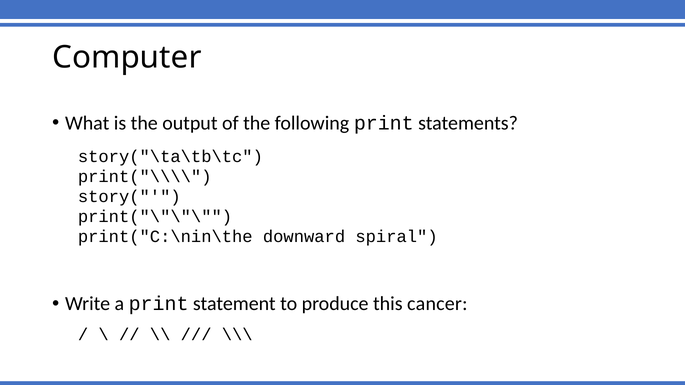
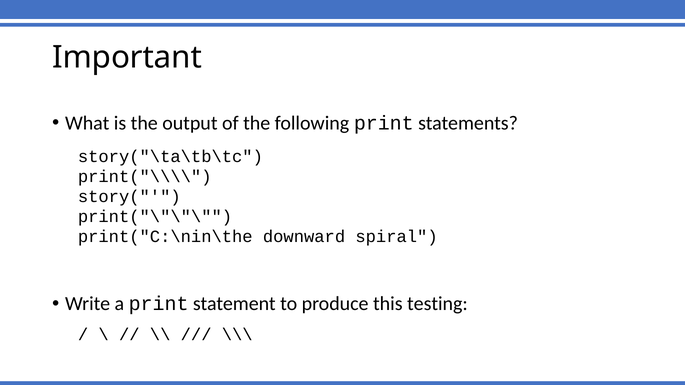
Computer: Computer -> Important (127, 58)
cancer: cancer -> testing (437, 304)
